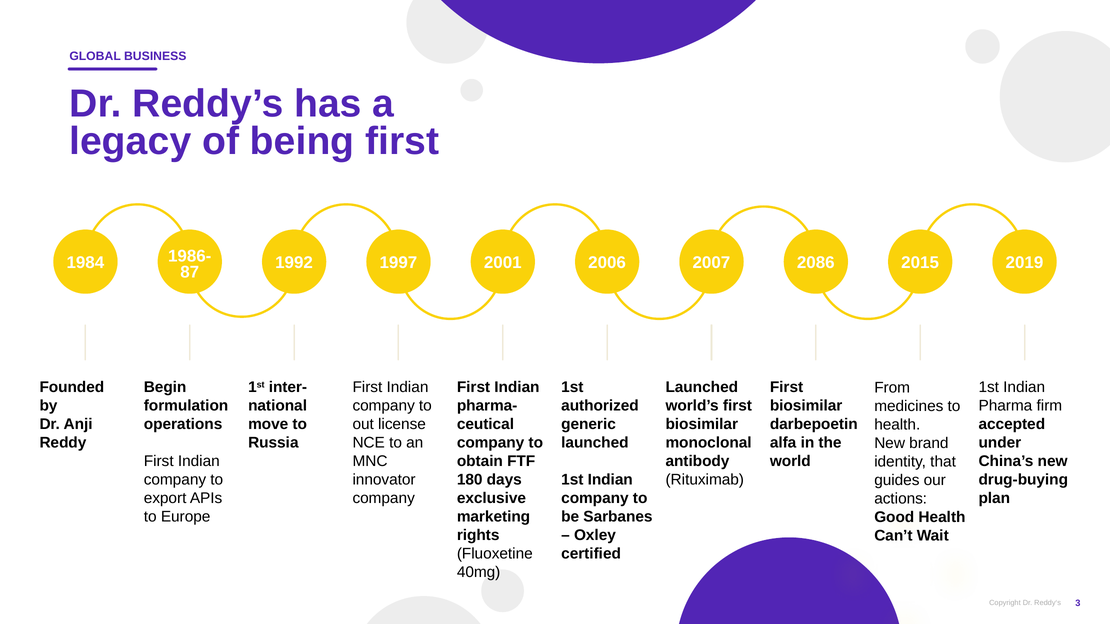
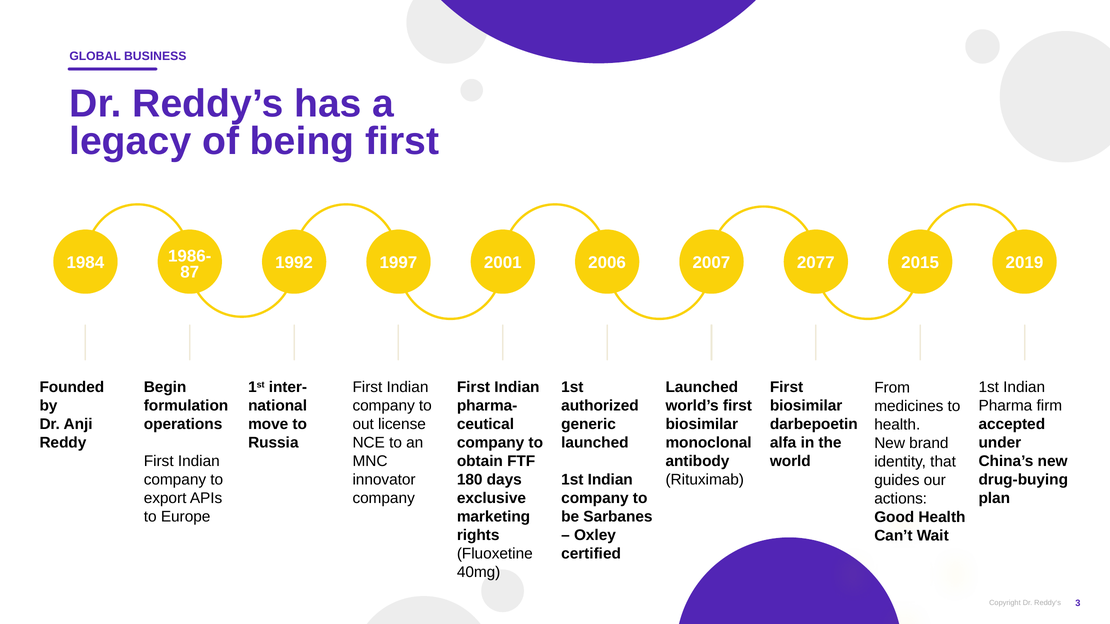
2086: 2086 -> 2077 (816, 263)
